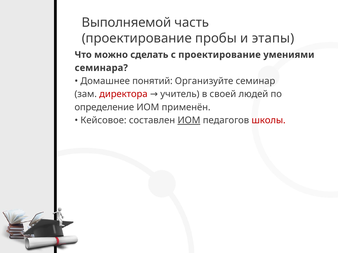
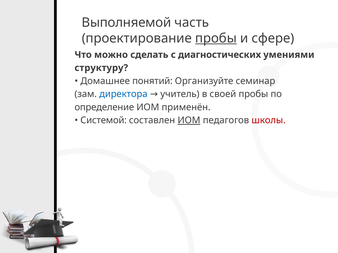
пробы underline: none -> present (216, 38)
этапы: этапы -> сфере (273, 38)
с проектирование: проектирование -> диагностических (220, 55)
семинара: семинара -> структуру (101, 68)
директора colour: red -> blue (123, 94)
своей людей: людей -> пробы (253, 94)
Кейсовое: Кейсовое -> Системой (104, 121)
